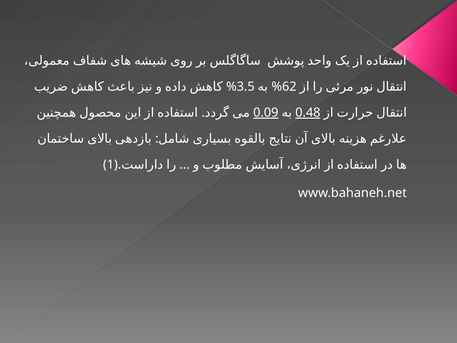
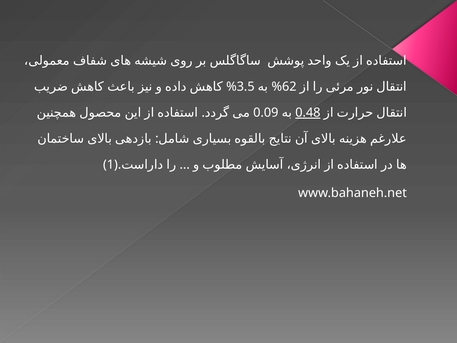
0.09 underline: present -> none (266, 113)
